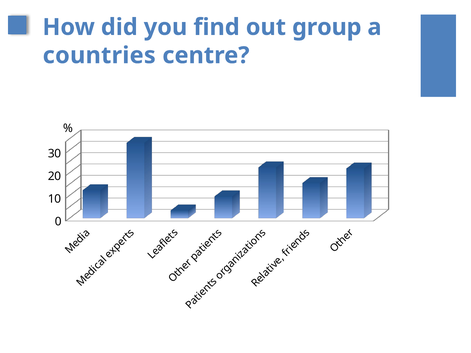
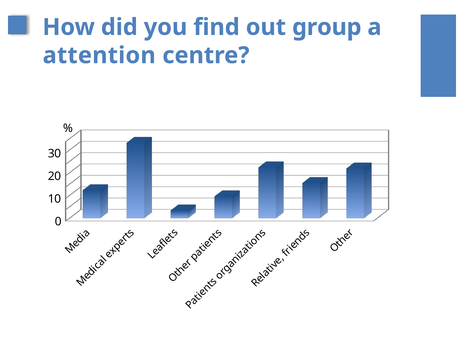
countries: countries -> attention (99, 55)
